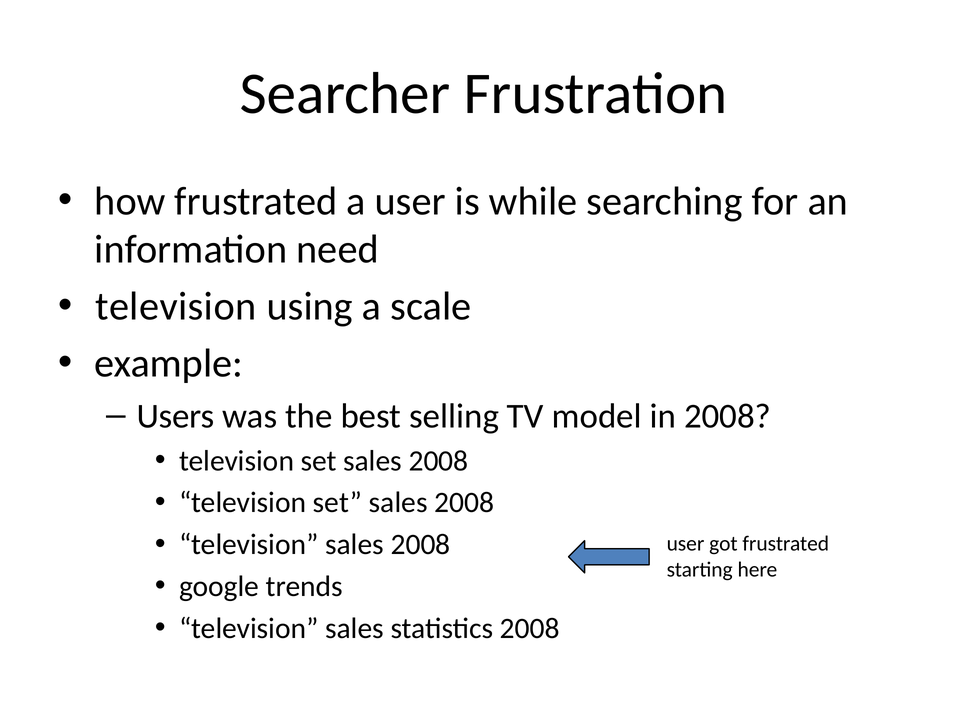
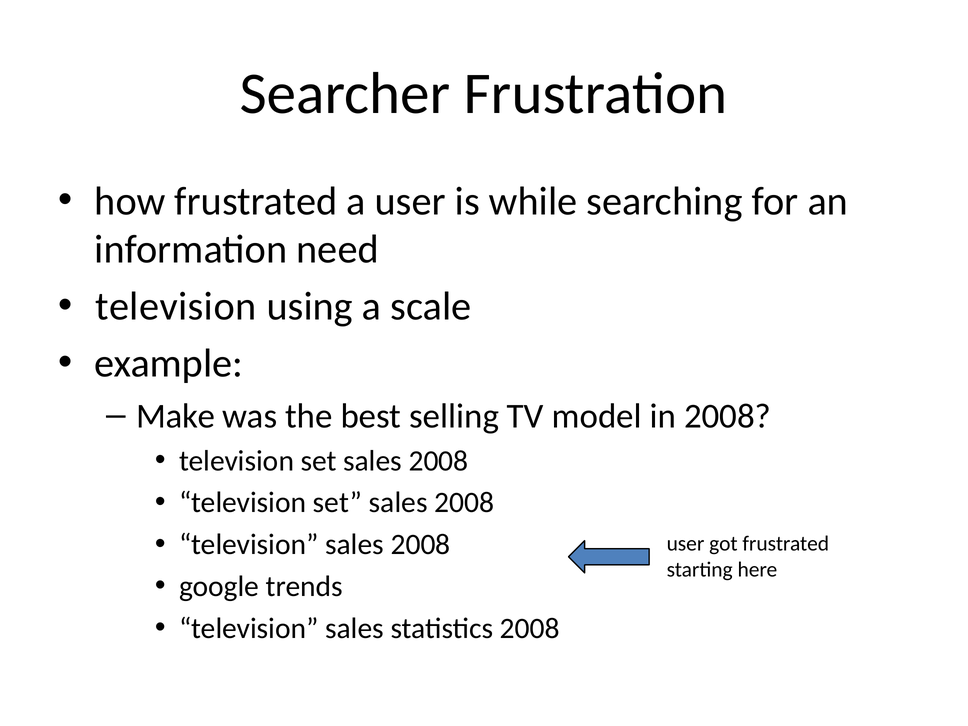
Users: Users -> Make (176, 416)
